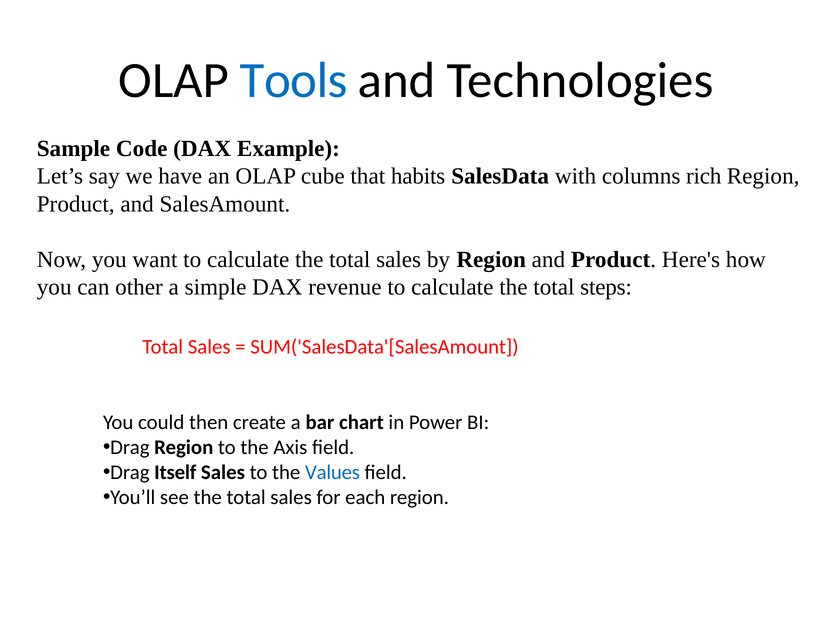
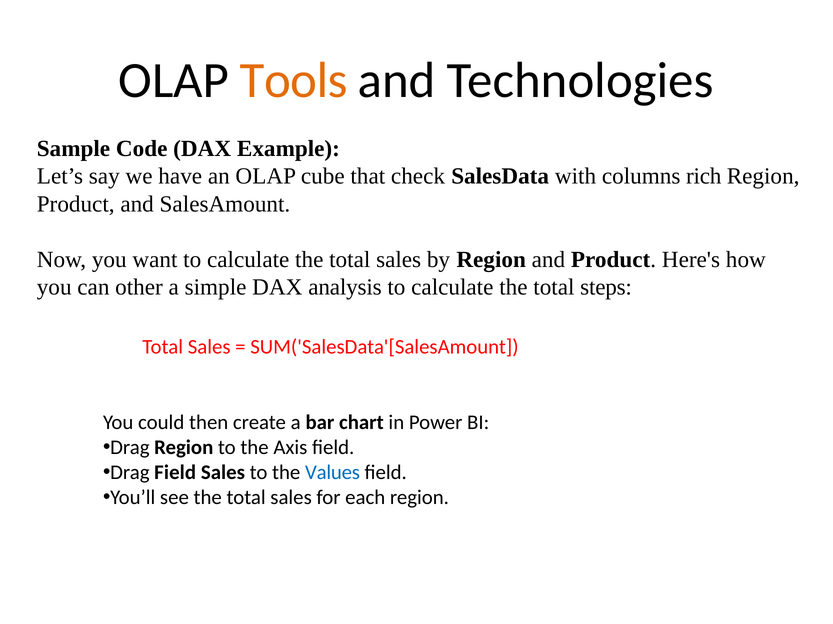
Tools colour: blue -> orange (294, 81)
habits: habits -> check (418, 177)
revenue: revenue -> analysis (345, 288)
Drag Itself: Itself -> Field (175, 473)
